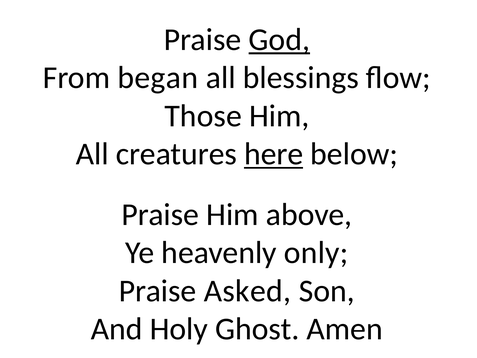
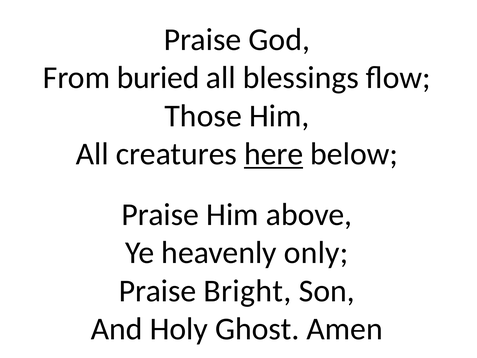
God underline: present -> none (279, 40)
began: began -> buried (158, 78)
Asked: Asked -> Bright (247, 291)
